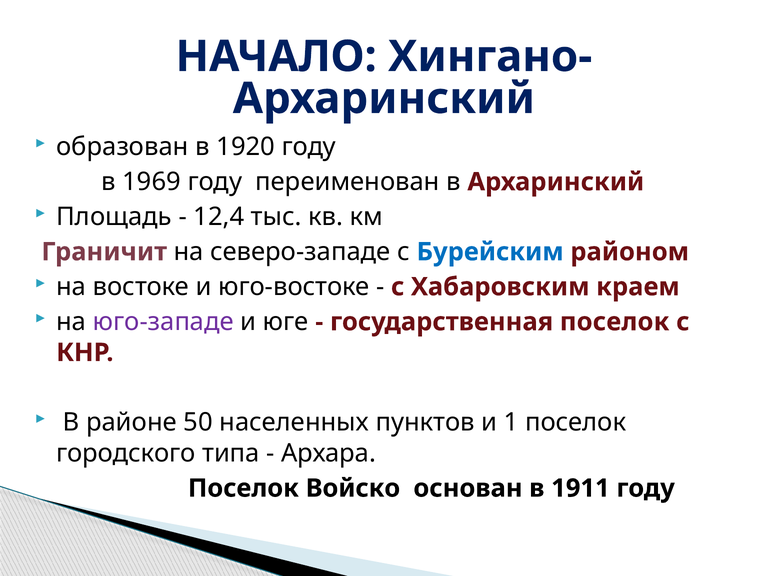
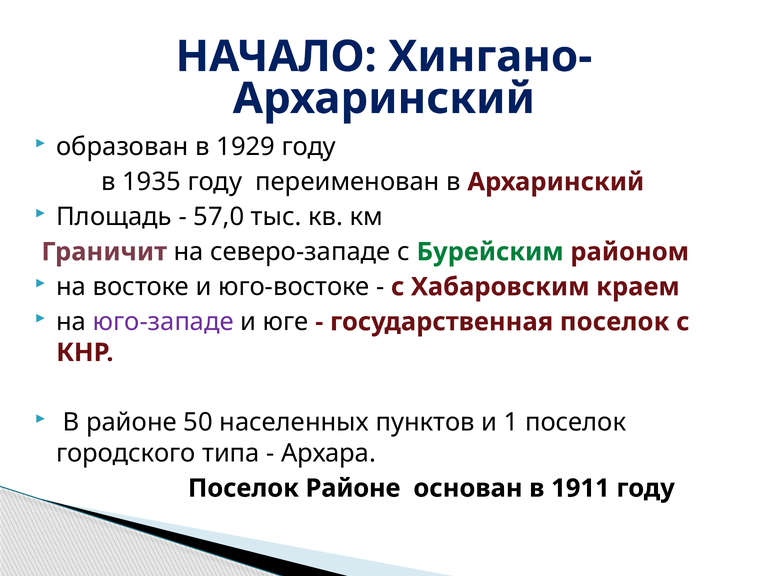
1920: 1920 -> 1929 (246, 147)
1969: 1969 -> 1935 (152, 182)
12,4: 12,4 -> 57,0 (219, 217)
Бурейским colour: blue -> green (490, 252)
Поселок Войско: Войско -> Районе (353, 488)
